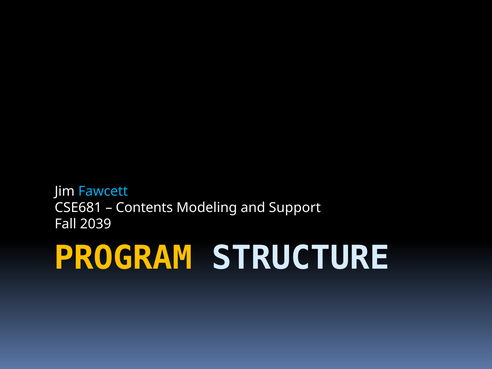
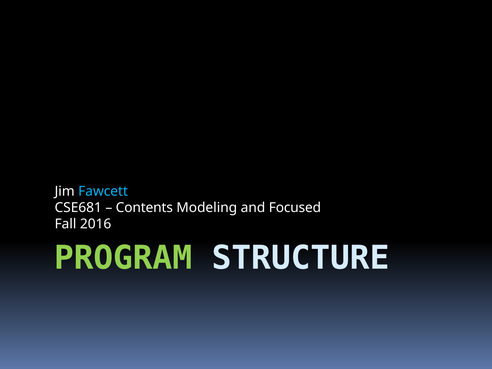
Support: Support -> Focused (295, 208)
2039: 2039 -> 2016 (96, 224)
PROGRAM colour: yellow -> light green (123, 258)
